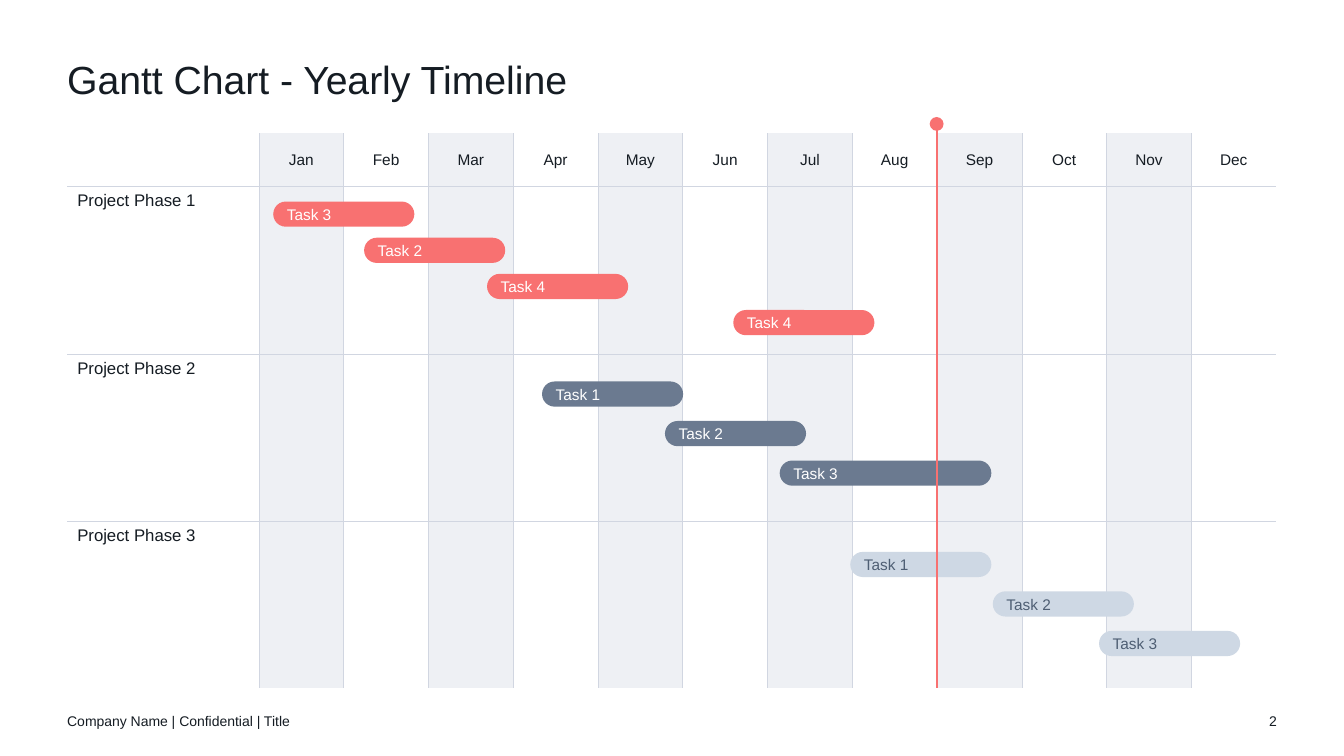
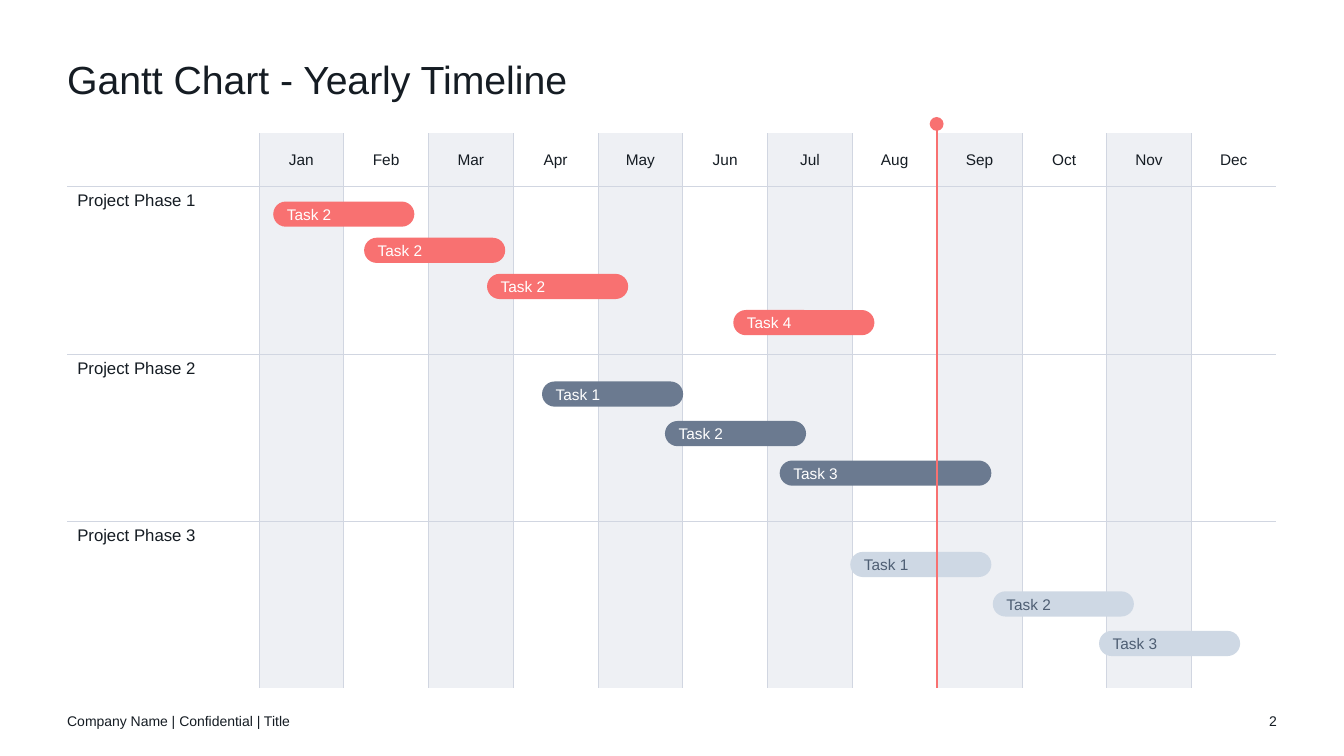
3: 3 -> 2 (327, 215)
4: 4 -> 2 (541, 288)
